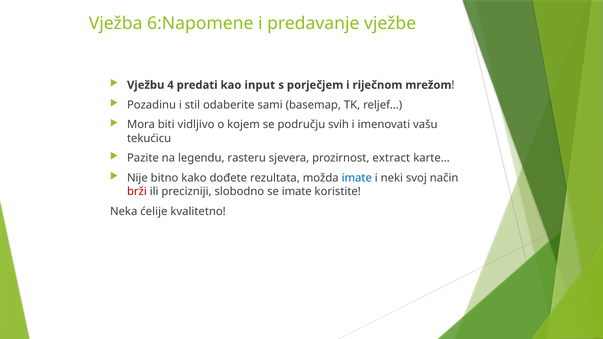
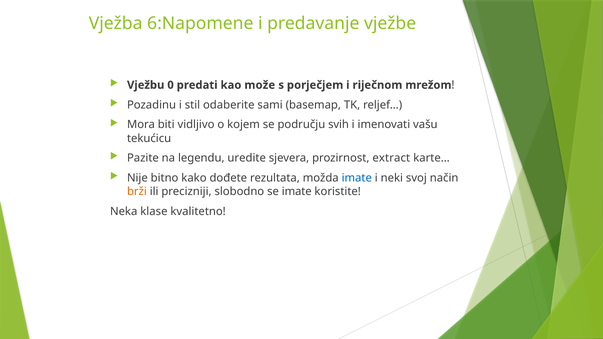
4: 4 -> 0 (171, 85)
input: input -> može (260, 85)
rasteru: rasteru -> uredite (247, 158)
brži colour: red -> orange (137, 192)
ćelije: ćelije -> klase (154, 211)
